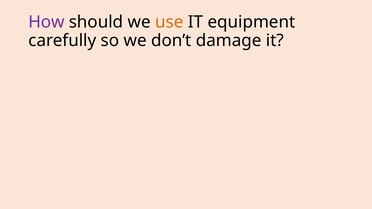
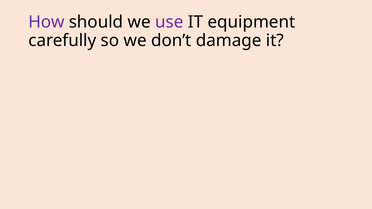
use colour: orange -> purple (169, 22)
